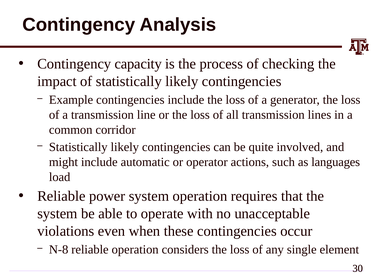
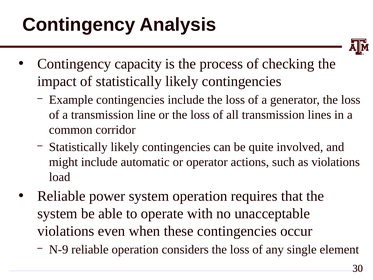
as languages: languages -> violations (336, 162)
N-8: N-8 -> N-9 (59, 249)
